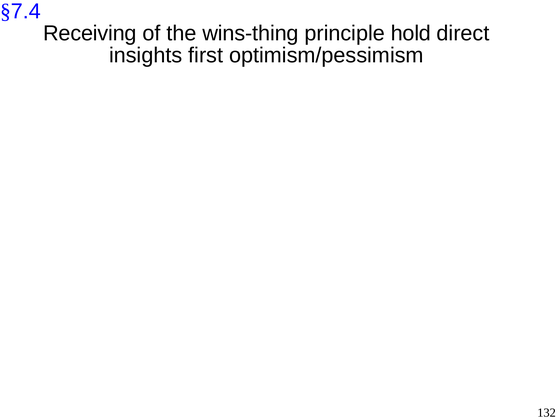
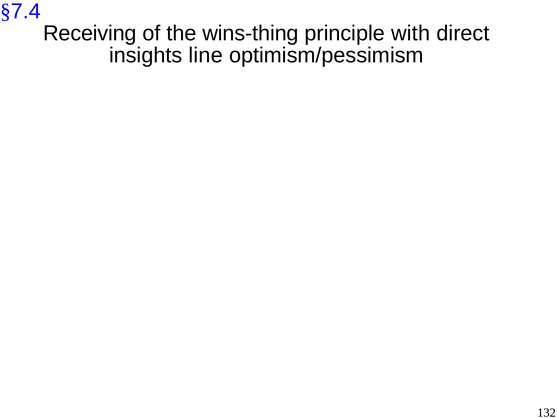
hold: hold -> with (411, 33)
first: first -> line (206, 55)
